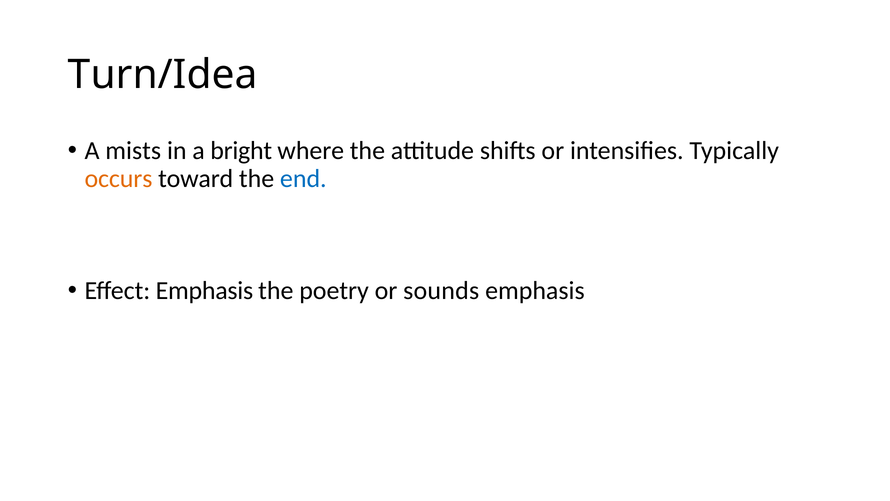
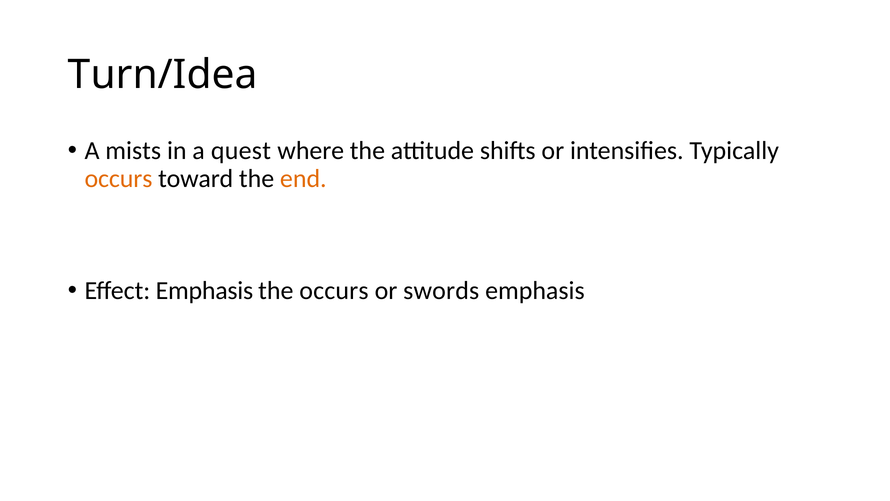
bright: bright -> quest (241, 150)
end colour: blue -> orange (303, 179)
the poetry: poetry -> occurs (334, 290)
sounds: sounds -> swords (441, 290)
